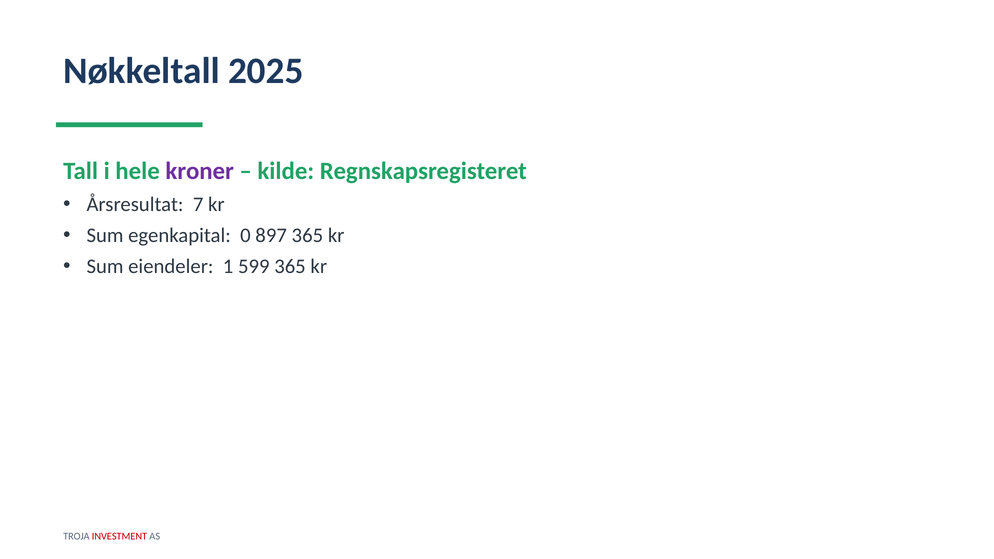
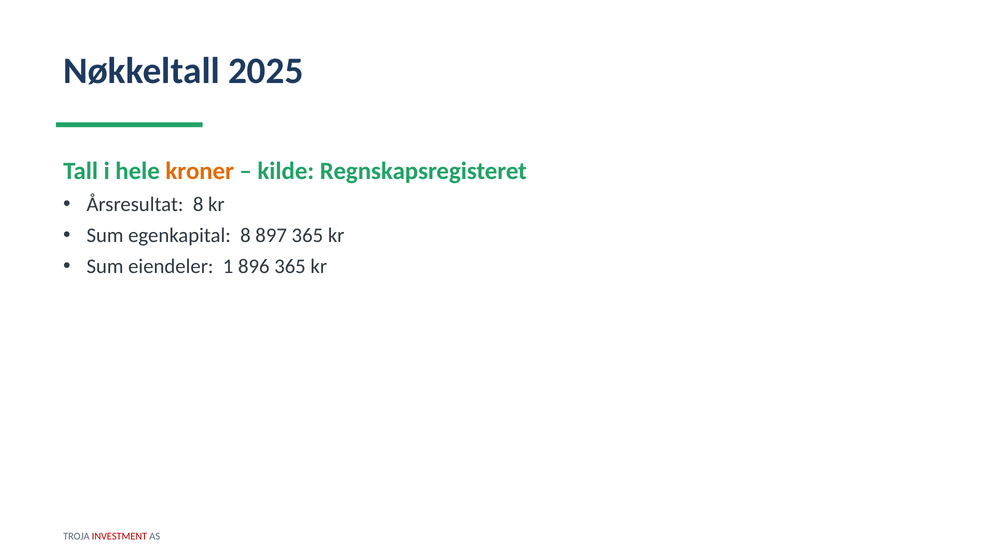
kroner colour: purple -> orange (200, 171)
Årsresultat 7: 7 -> 8 (198, 204)
egenkapital 0: 0 -> 8 (245, 235)
599: 599 -> 896 (254, 267)
